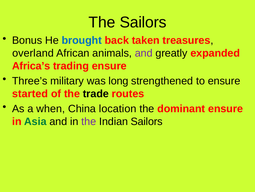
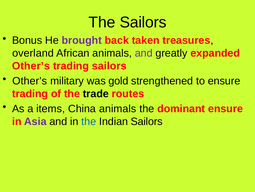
brought colour: blue -> purple (82, 40)
Africa’s: Africa’s -> Other’s (31, 66)
trading ensure: ensure -> sailors (109, 66)
Three’s: Three’s -> Other’s (30, 81)
long: long -> gold (118, 81)
started: started -> trading (30, 93)
when: when -> items (51, 108)
China location: location -> animals (118, 108)
Asia colour: green -> purple (35, 121)
the colour: purple -> blue (89, 121)
